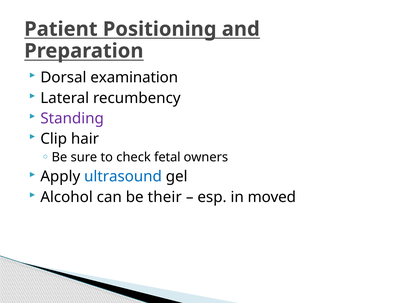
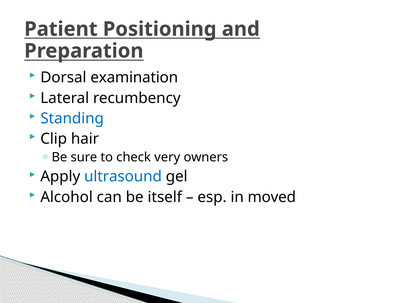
Standing colour: purple -> blue (72, 118)
fetal: fetal -> very (167, 157)
their: their -> itself (165, 197)
